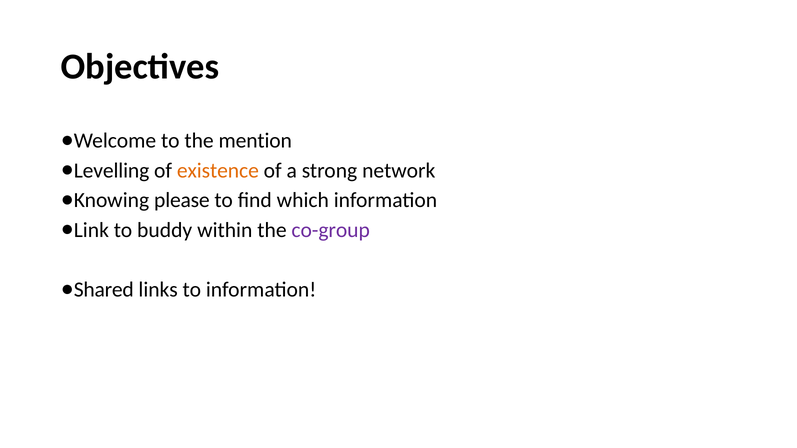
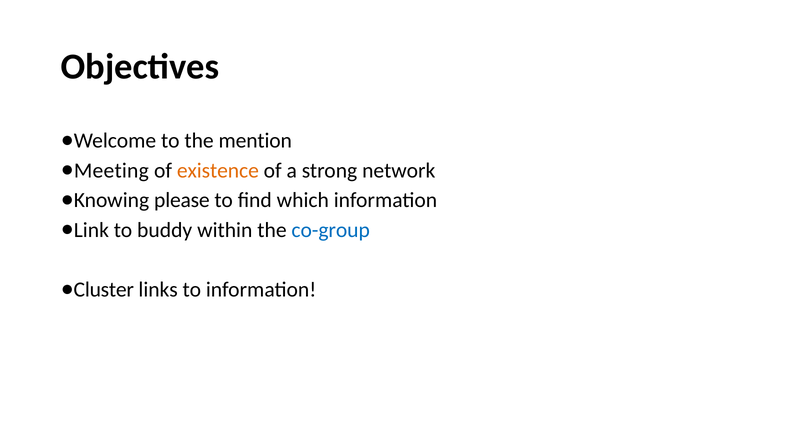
Levelling: Levelling -> Meeting (111, 171)
co-group colour: purple -> blue (331, 230)
Shared: Shared -> Cluster (104, 290)
